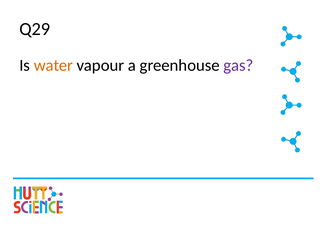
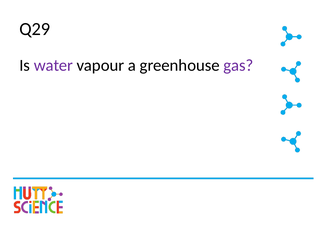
water colour: orange -> purple (53, 65)
